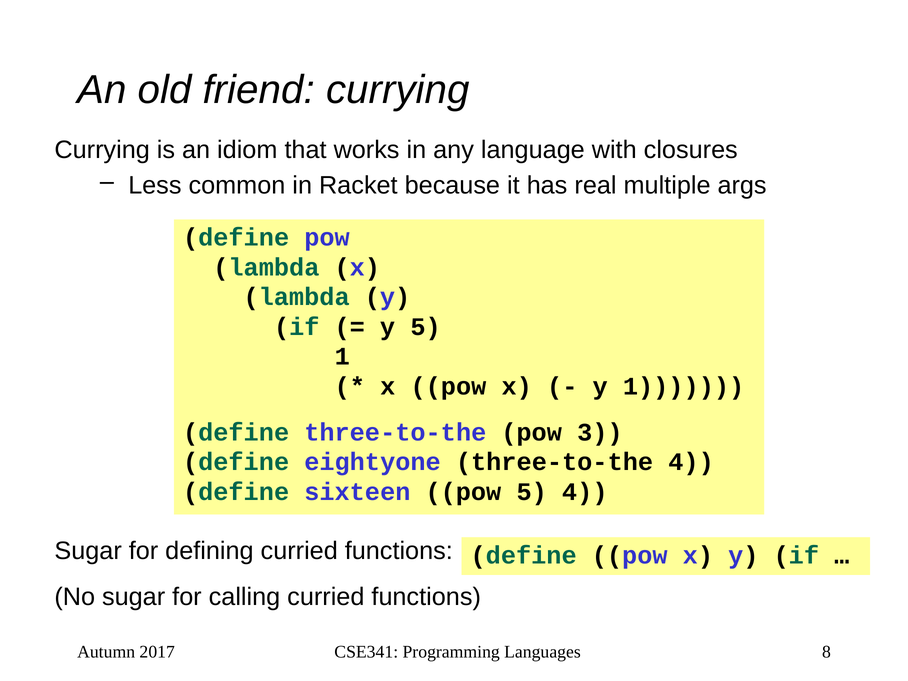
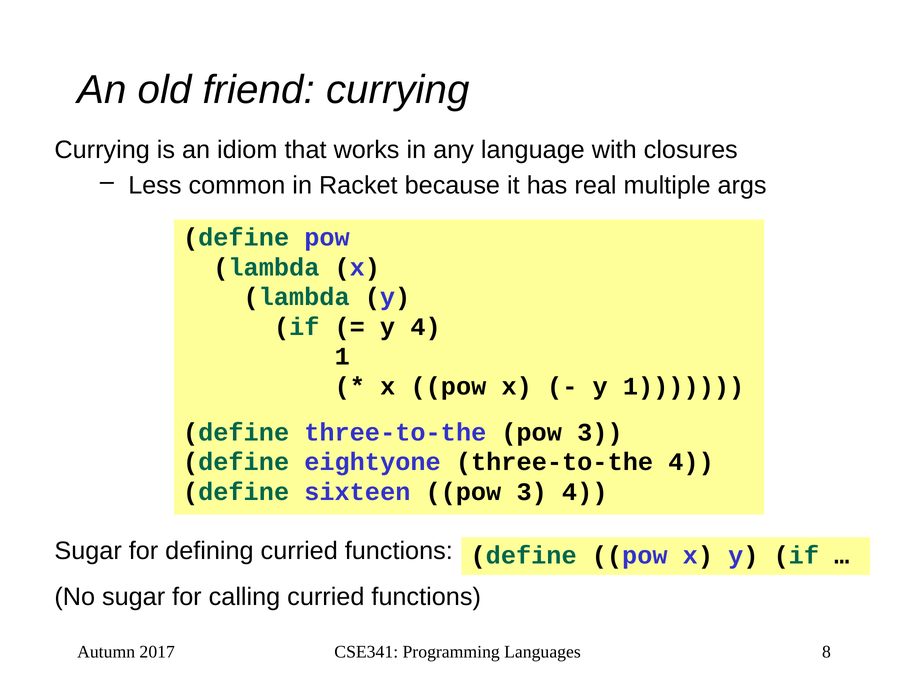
y 5: 5 -> 4 (426, 327)
sixteen pow 5: 5 -> 3 (532, 492)
